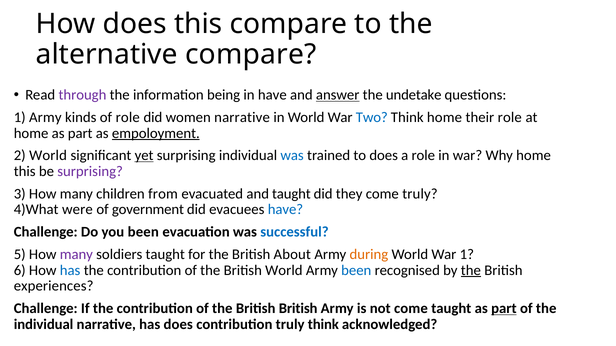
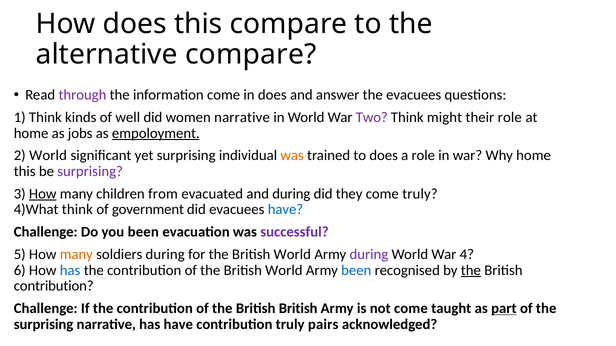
information being: being -> come (224, 95)
in have: have -> does (272, 95)
answer underline: present -> none (338, 95)
the undetake: undetake -> evacuees (414, 95)
1 Army: Army -> Think (45, 117)
of role: role -> well (128, 117)
Two colour: blue -> purple (372, 117)
Think home: home -> might (445, 117)
home as part: part -> jobs (80, 133)
yet underline: present -> none (144, 156)
was colour: blue -> orange (292, 156)
How underline: none -> present (43, 194)
and taught: taught -> during (291, 194)
4)What were: were -> think (77, 210)
successful colour: blue -> purple (294, 232)
many colour: purple -> orange (76, 255)
soldiers taught: taught -> during (165, 255)
for the British About: About -> World (292, 255)
during colour: orange -> purple (369, 255)
War 1: 1 -> 4 (467, 255)
experiences: experiences -> contribution (54, 286)
individual: individual -> surprising (44, 325)
has does: does -> have (178, 325)
truly think: think -> pairs (323, 325)
